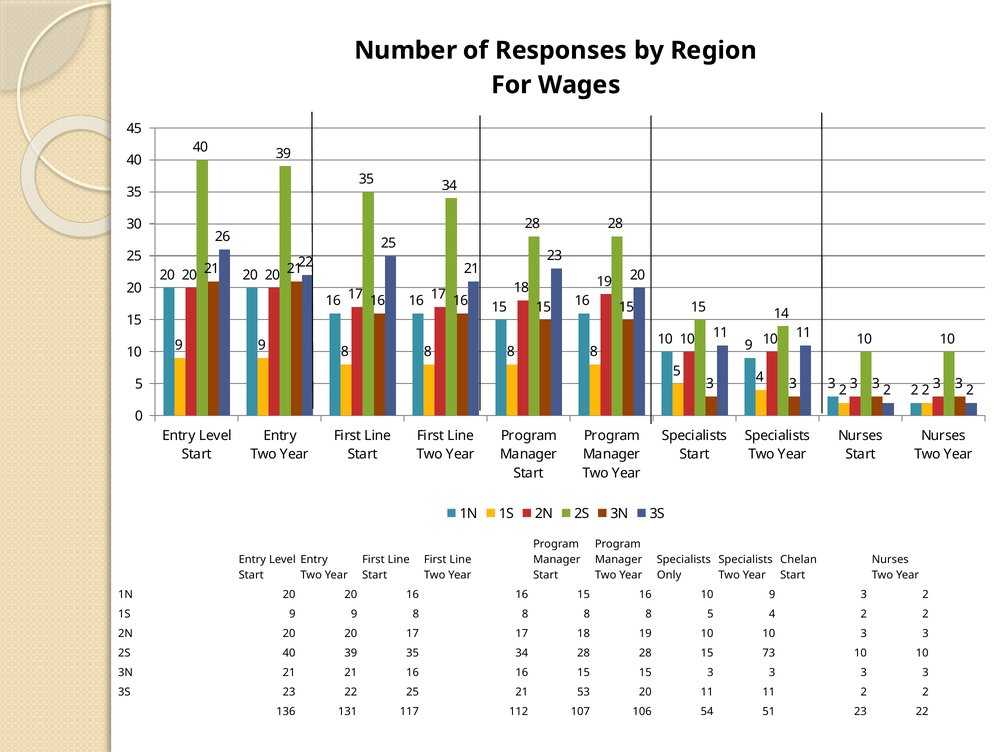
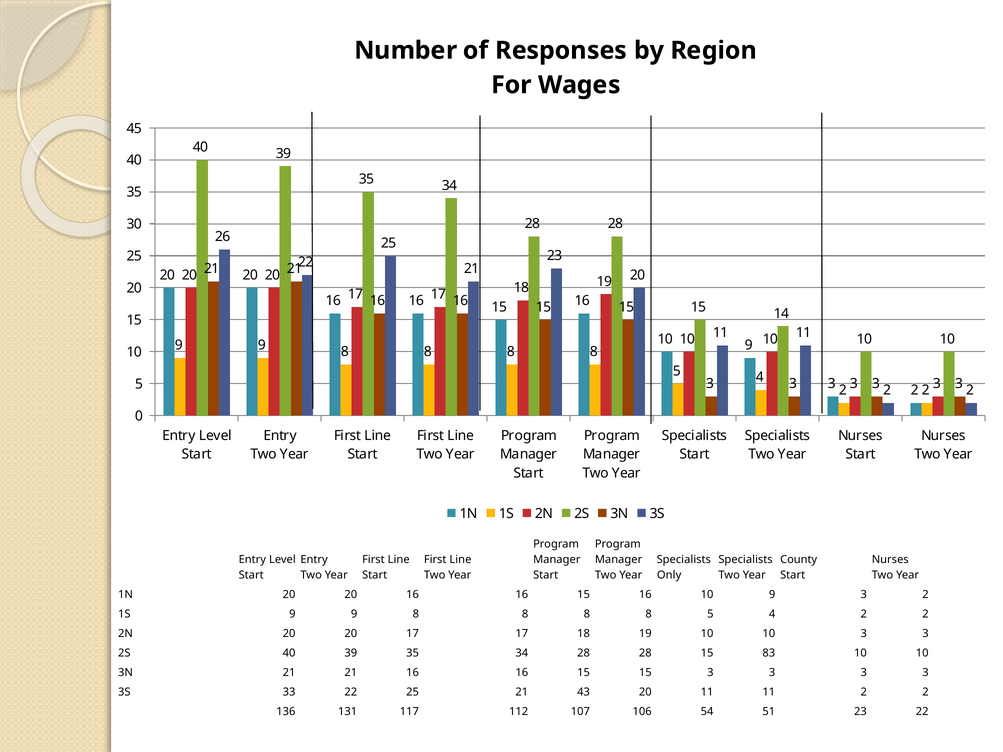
Chelan: Chelan -> County (799, 560)
73: 73 -> 83 (769, 653)
3S 23: 23 -> 33 (289, 692)
53: 53 -> 43 (584, 692)
